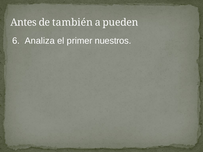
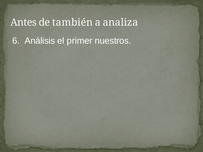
pueden: pueden -> analiza (120, 22)
Analiza: Analiza -> Análisis (40, 41)
